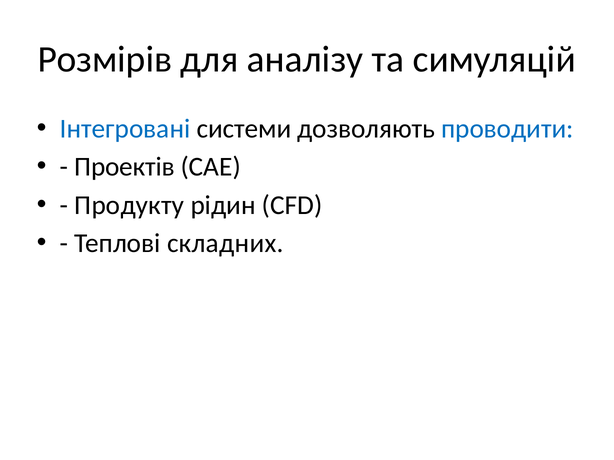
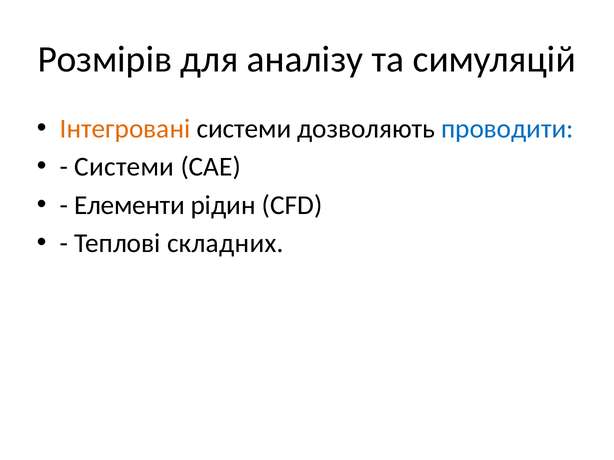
Інтегровані colour: blue -> orange (125, 129)
Проектів: Проектів -> Системи (124, 167)
Продукту: Продукту -> Елементи (130, 205)
